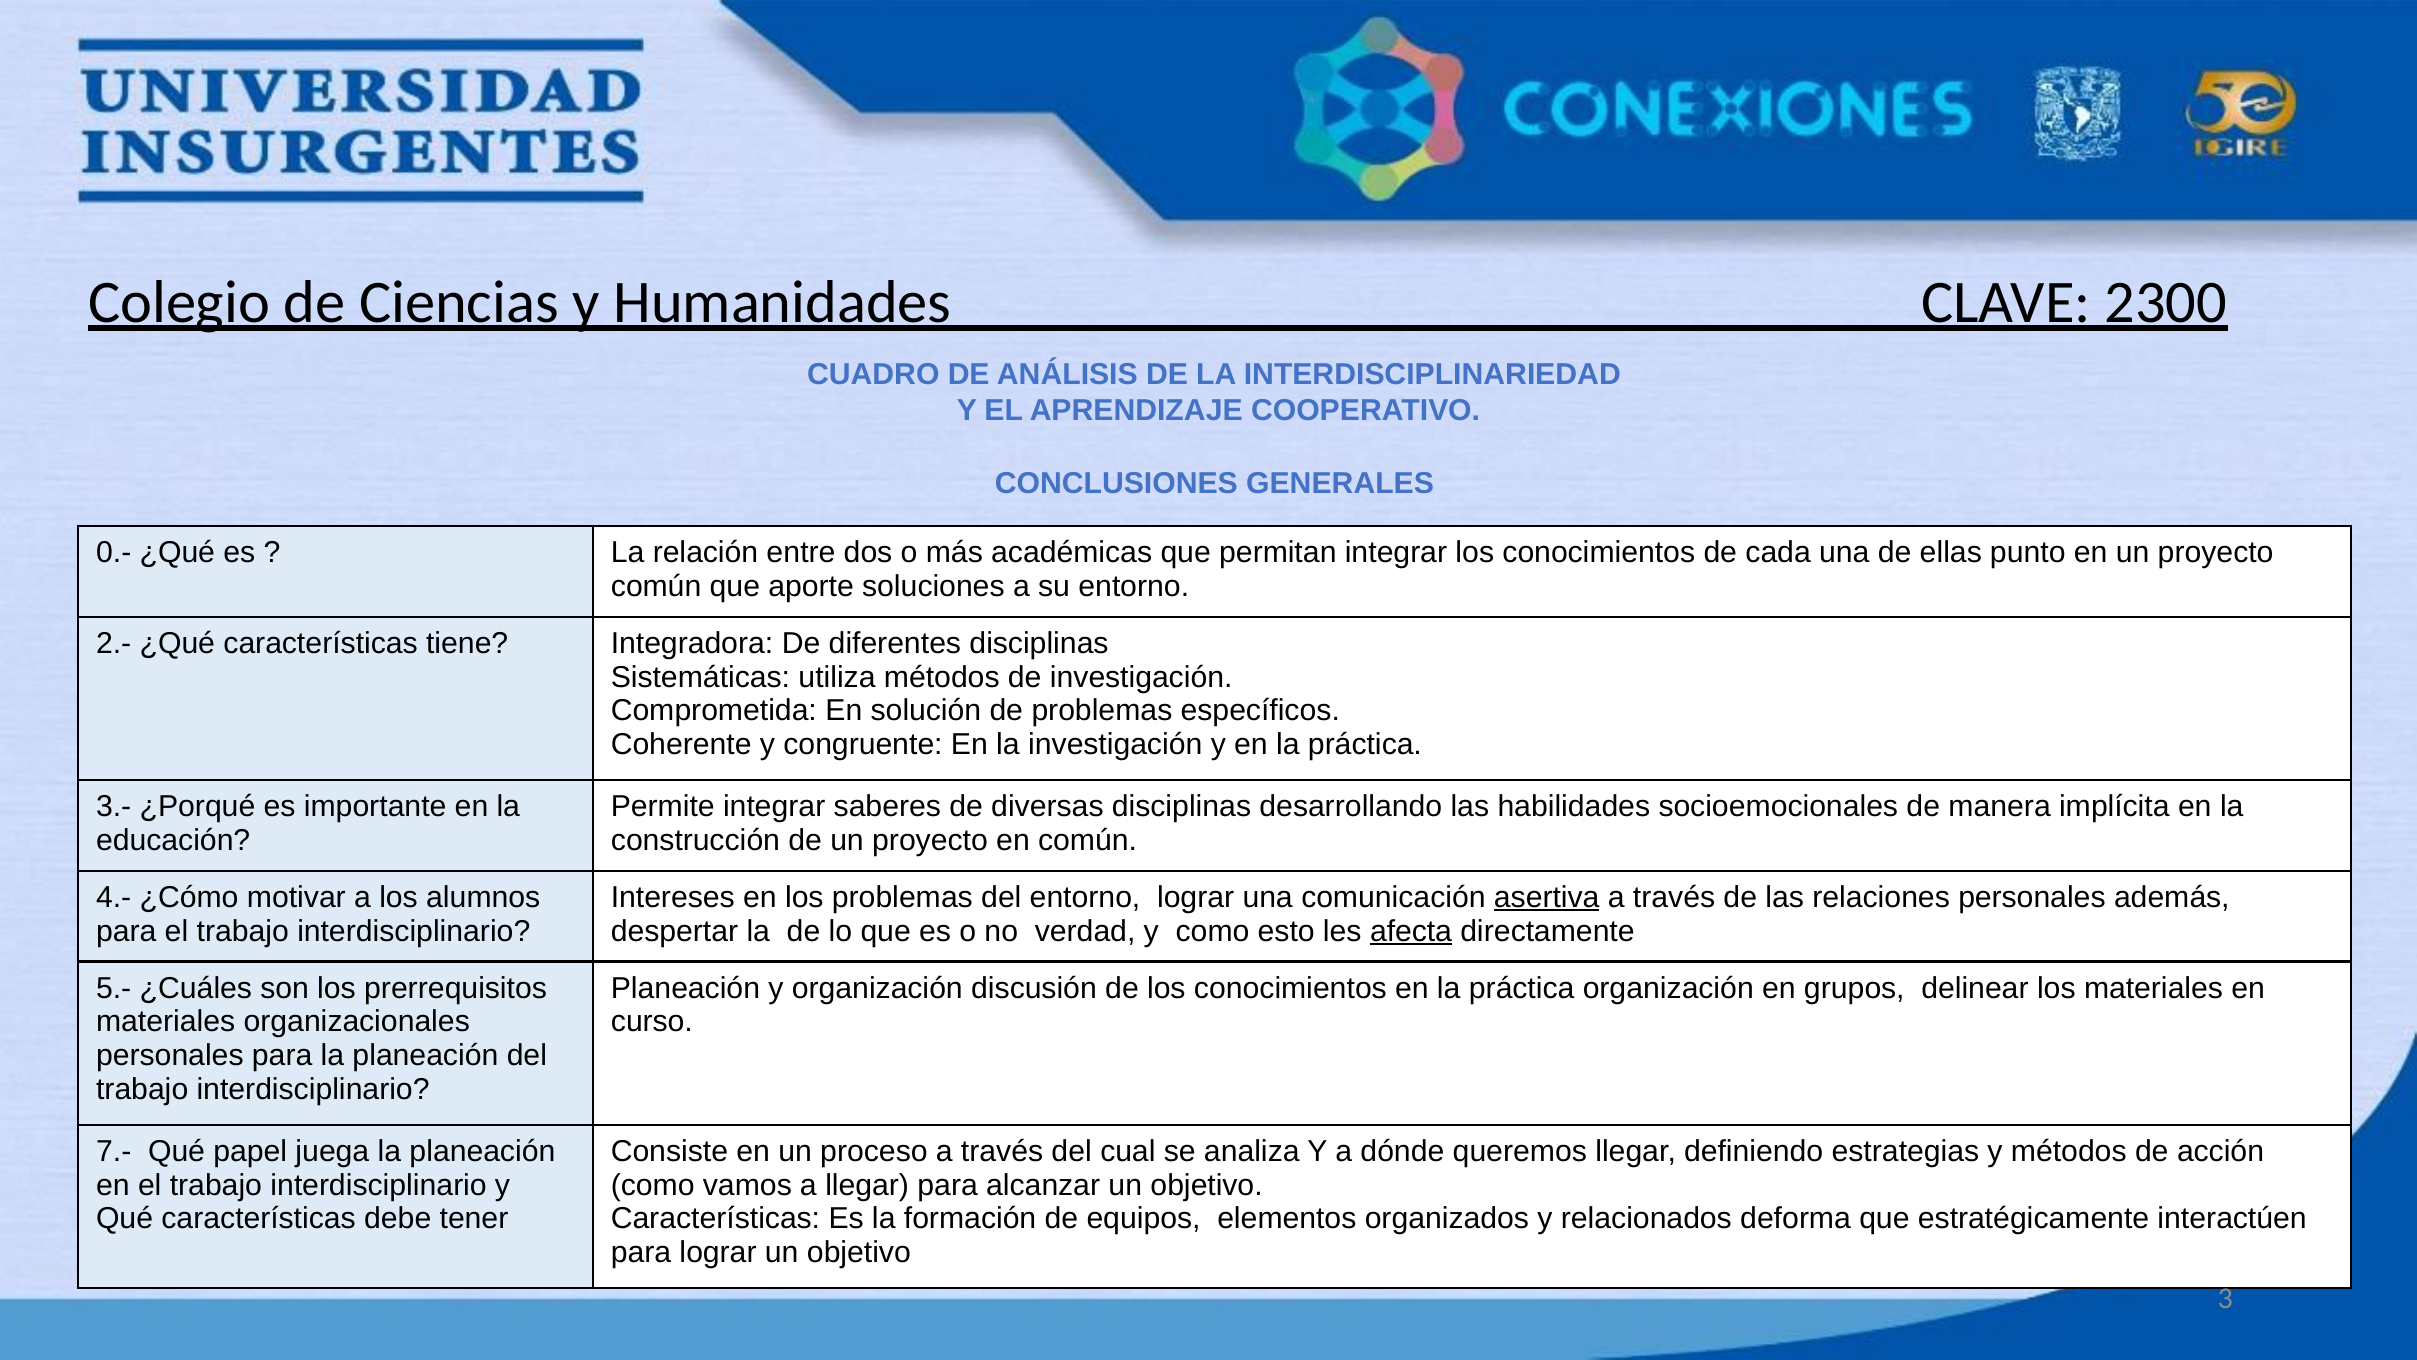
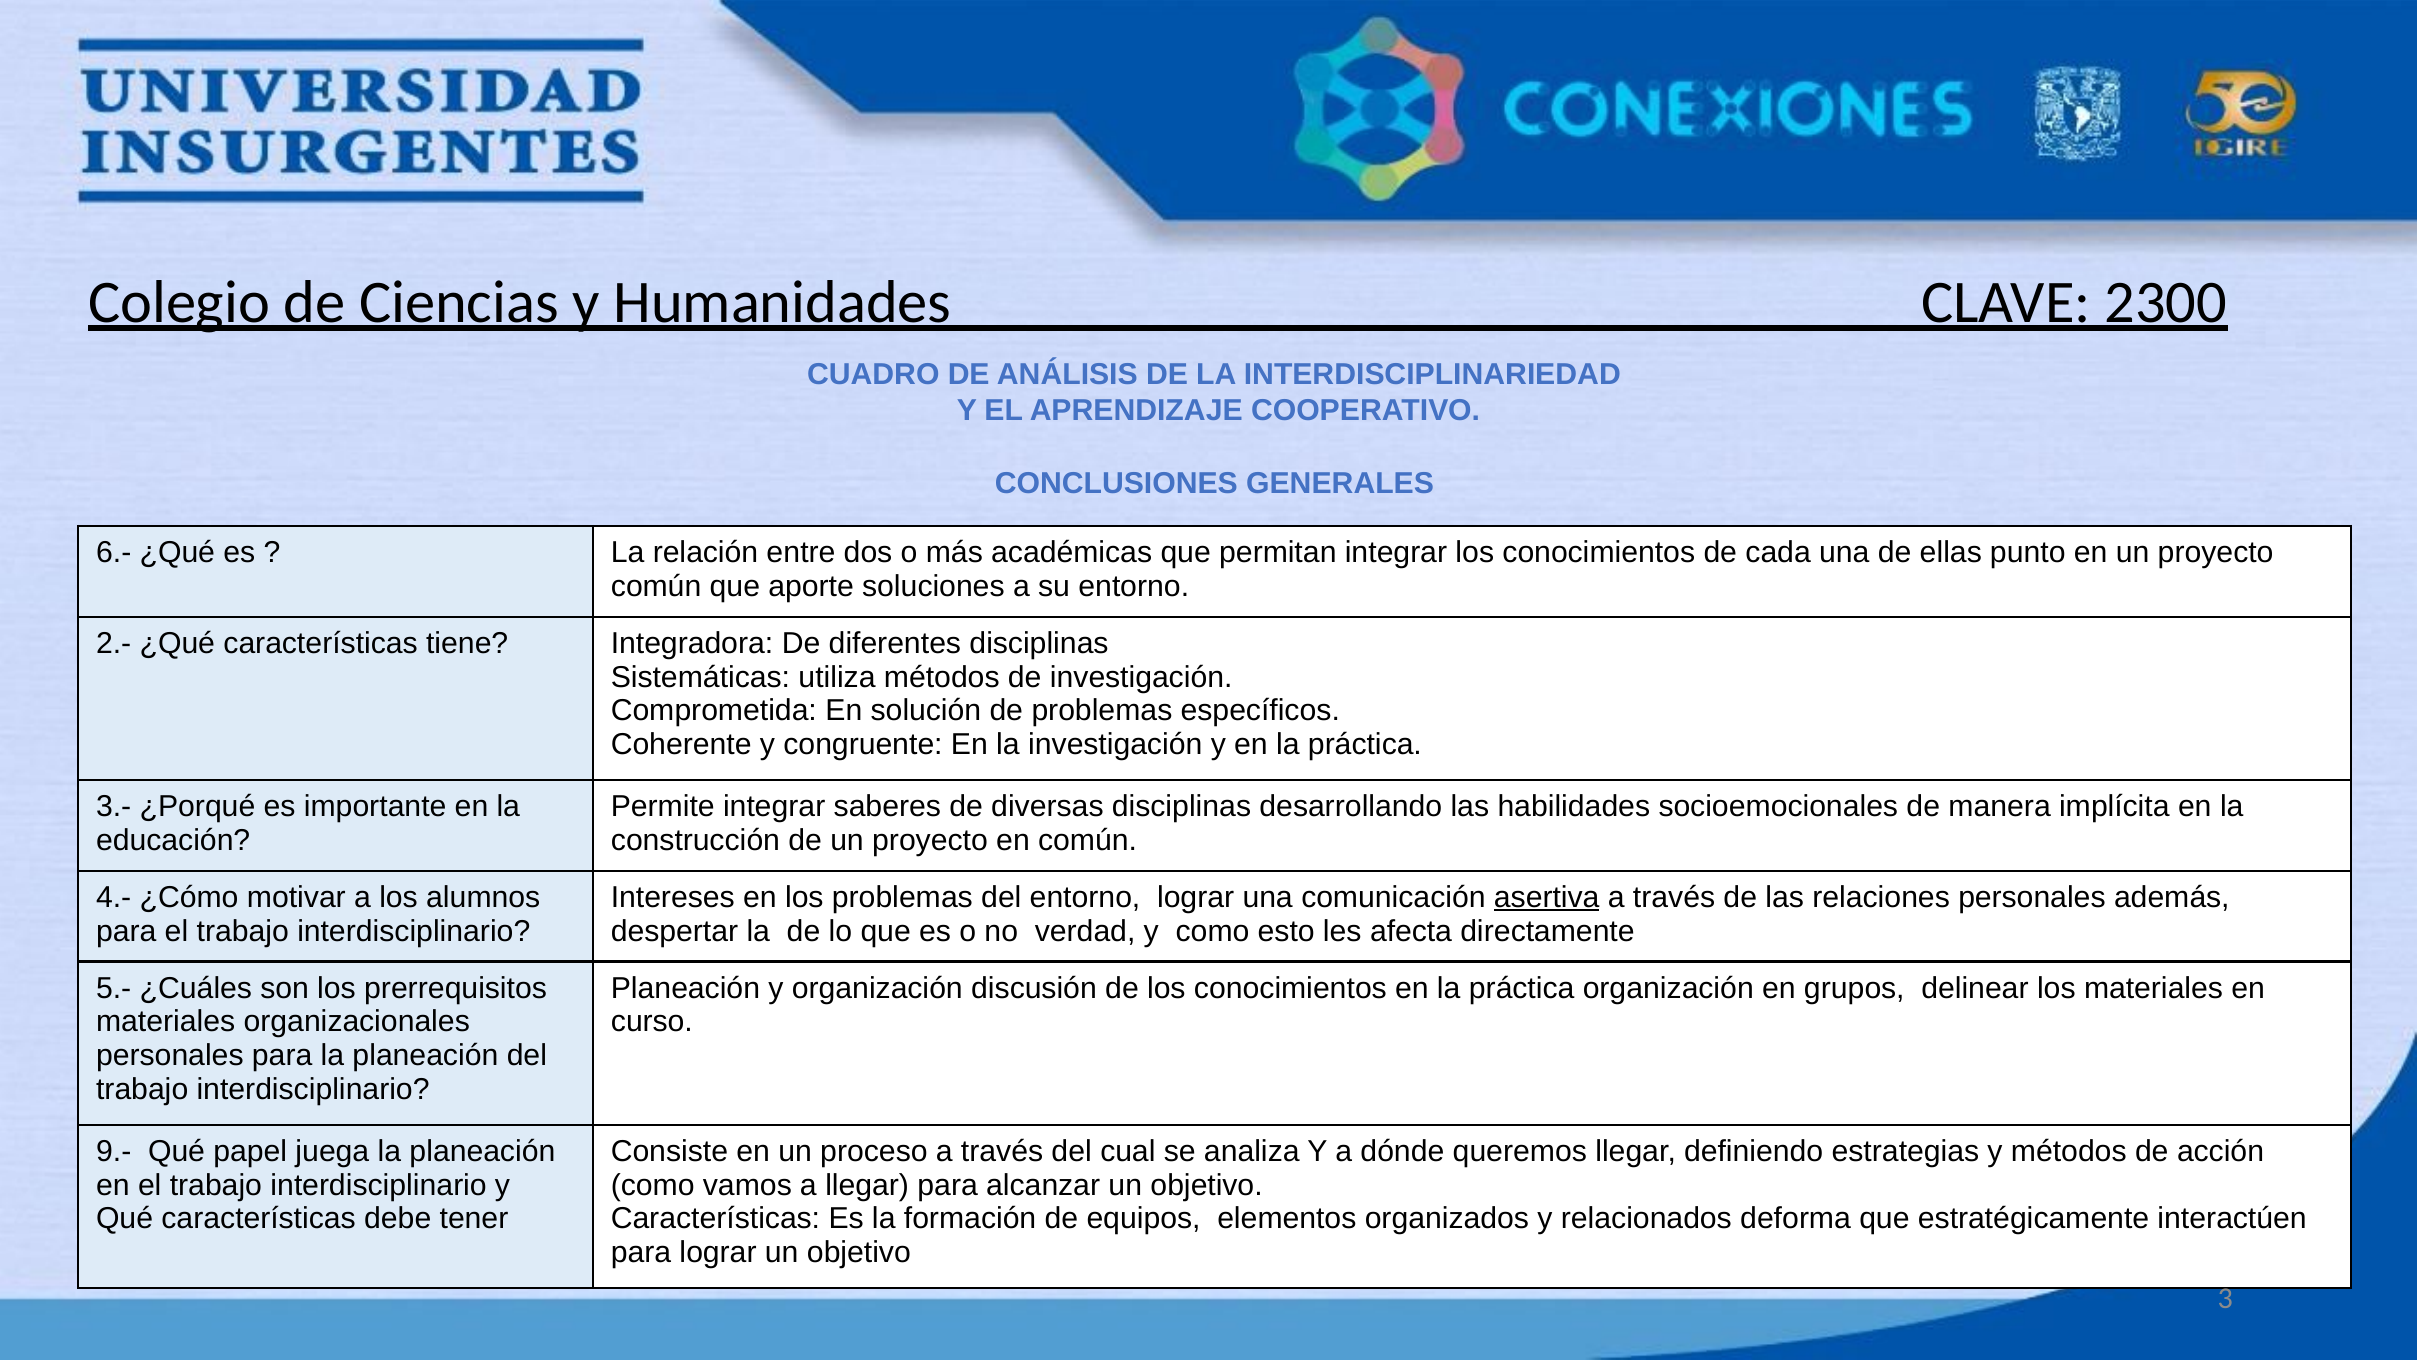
0.-: 0.- -> 6.- (114, 552)
afecta underline: present -> none (1411, 931)
7.-: 7.- -> 9.- (114, 1151)
